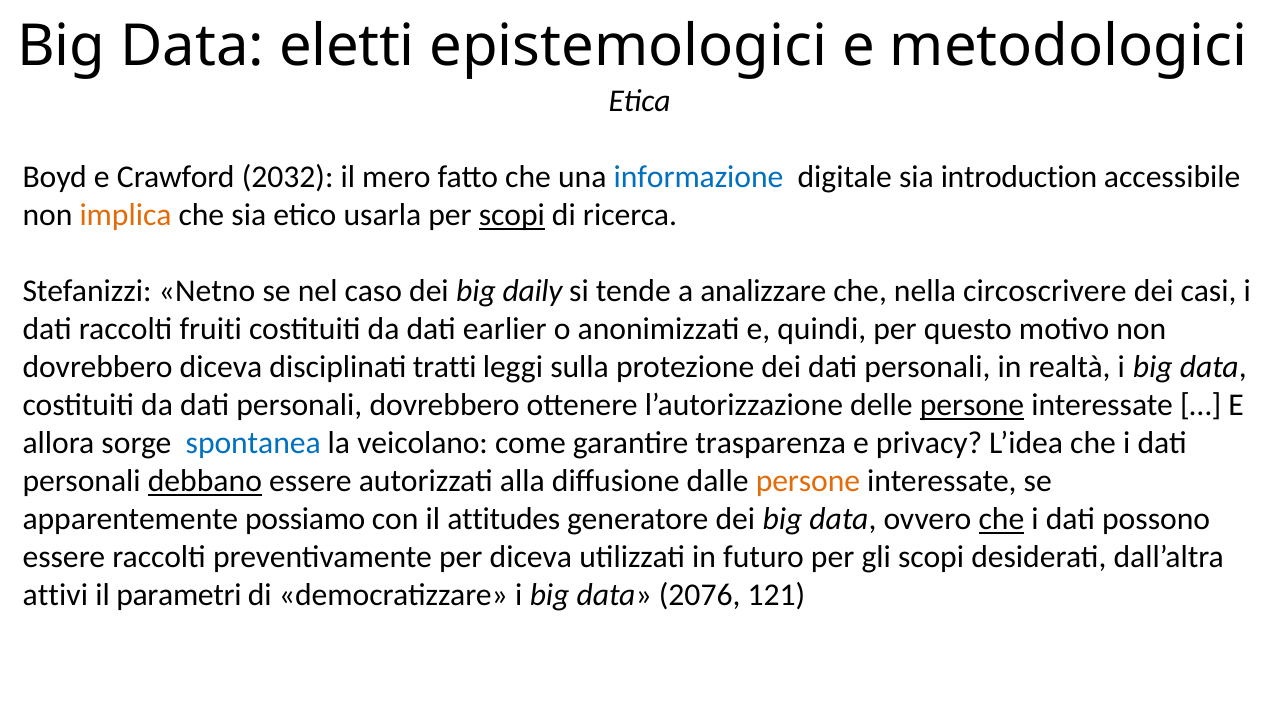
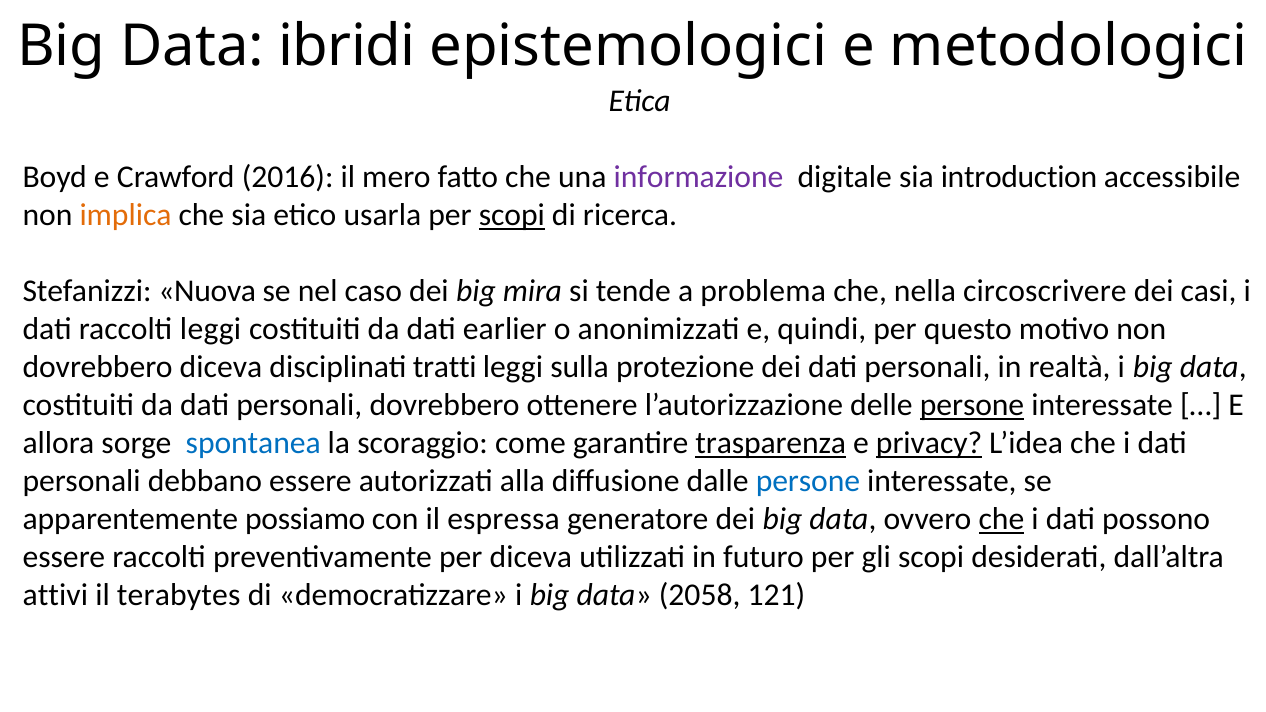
eletti: eletti -> ibridi (347, 46)
2032: 2032 -> 2016 (288, 177)
informazione colour: blue -> purple (698, 177)
Netno: Netno -> Nuova (207, 291)
daily: daily -> mira (532, 291)
analizzare: analizzare -> problema (763, 291)
raccolti fruiti: fruiti -> leggi (211, 329)
veicolano: veicolano -> scoraggio (423, 443)
trasparenza underline: none -> present (771, 443)
privacy underline: none -> present (929, 443)
debbano underline: present -> none (205, 481)
persone colour: orange -> blue (808, 481)
attitudes: attitudes -> espressa (504, 519)
parametri: parametri -> terabytes (179, 595)
2076: 2076 -> 2058 (700, 595)
